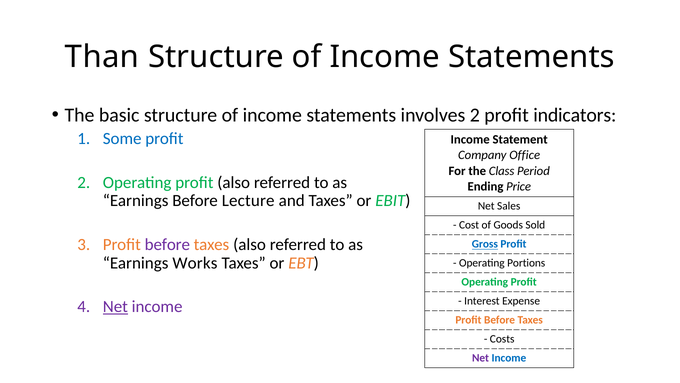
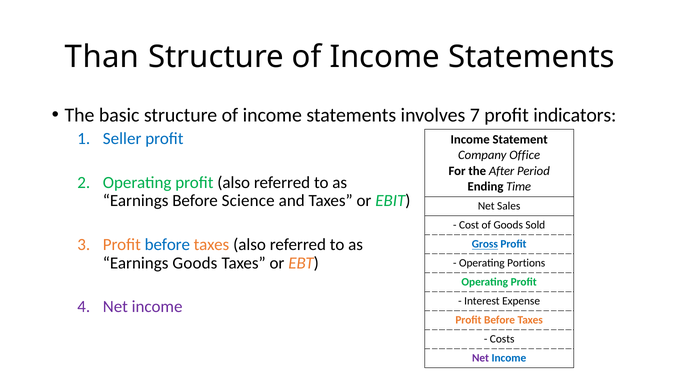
involves 2: 2 -> 7 (475, 115)
Some: Some -> Seller (122, 138)
Class: Class -> After (502, 171)
Price: Price -> Time (519, 186)
Lecture: Lecture -> Science (248, 200)
before colour: purple -> blue (167, 244)
Earnings Works: Works -> Goods (195, 263)
Net underline: present -> none (115, 306)
